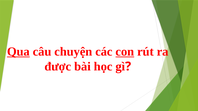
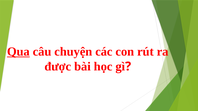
con underline: present -> none (125, 52)
